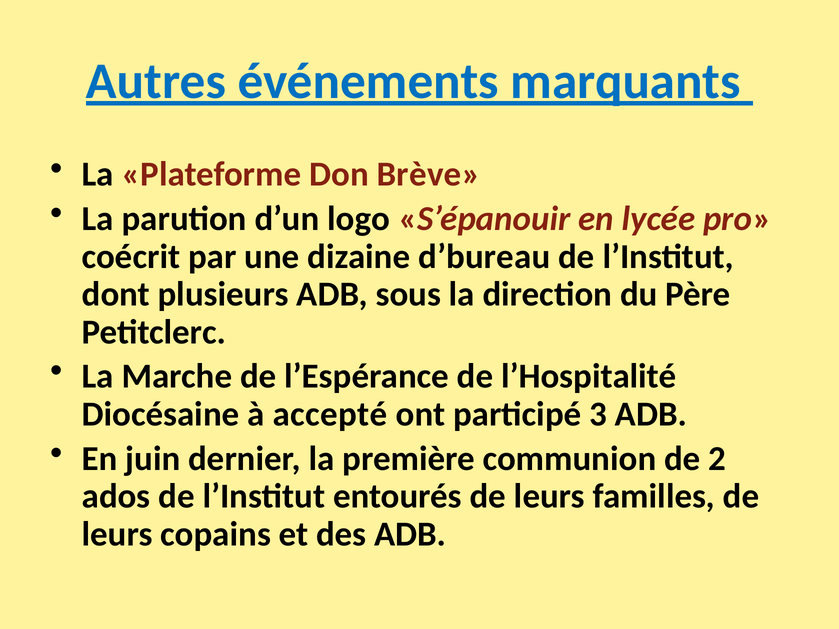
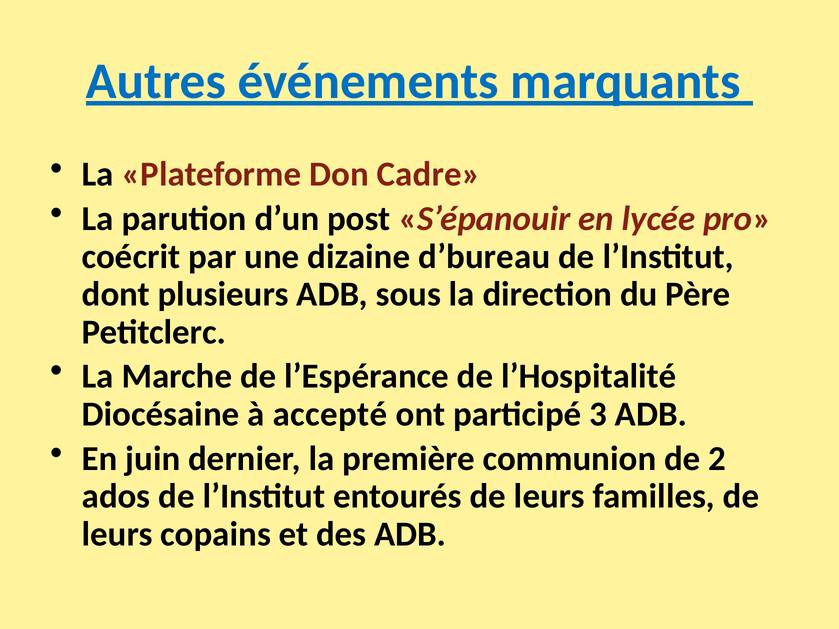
Brève: Brève -> Cadre (429, 174)
logo: logo -> post (359, 219)
